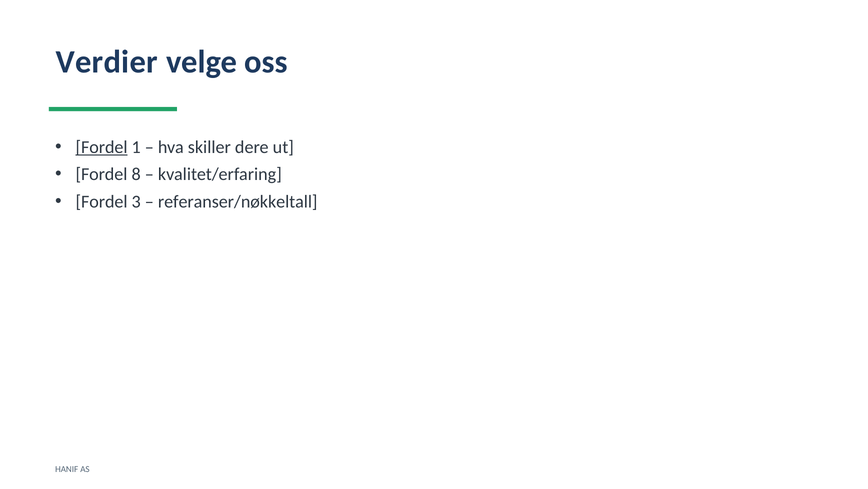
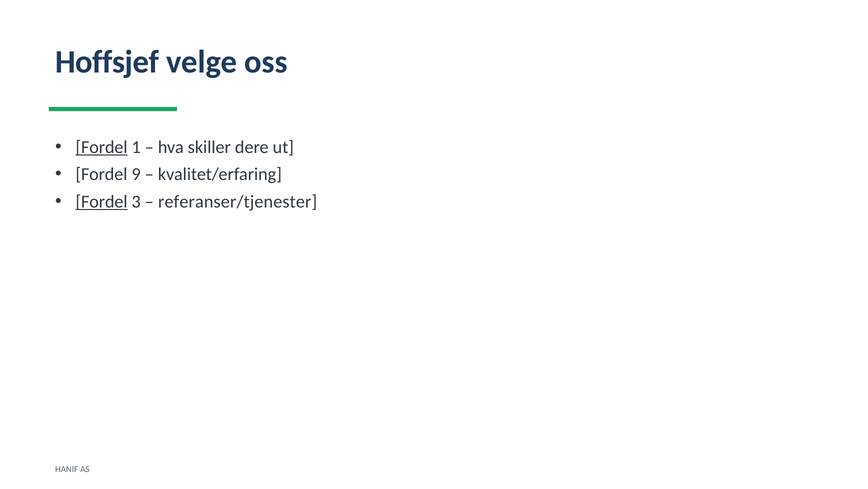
Verdier: Verdier -> Hoffsjef (107, 62)
8: 8 -> 9 (136, 174)
Fordel underline: none -> present (102, 201)
referanser/nøkkeltall: referanser/nøkkeltall -> referanser/tjenester (238, 201)
